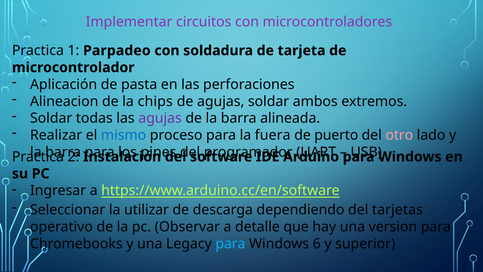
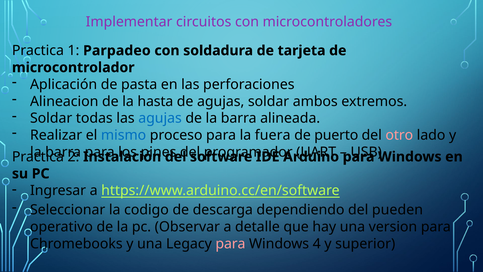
chips: chips -> hasta (155, 101)
agujas colour: purple -> blue (160, 118)
utilizar: utilizar -> codigo (146, 210)
tarjetas: tarjetas -> pueden (397, 210)
para colour: light blue -> pink (230, 243)
6: 6 -> 4 (317, 243)
